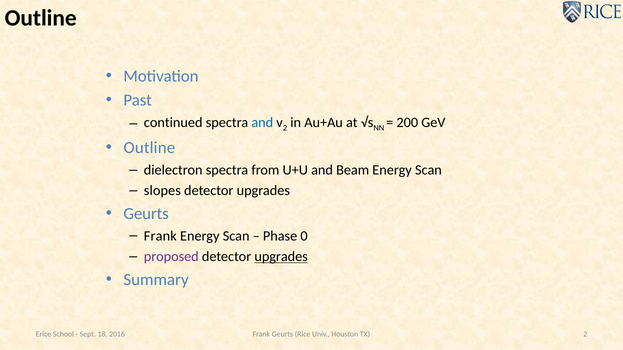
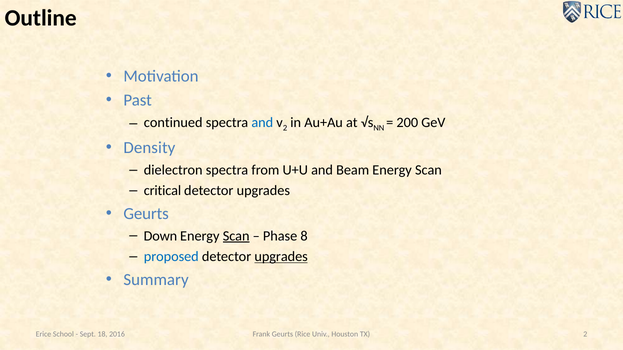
Outline: Outline -> Density (149, 148)
slopes: slopes -> critical (162, 191)
Frank: Frank -> Down (160, 236)
Scan underline: none -> present (236, 236)
0: 0 -> 8 (304, 236)
proposed colour: purple -> blue (171, 257)
